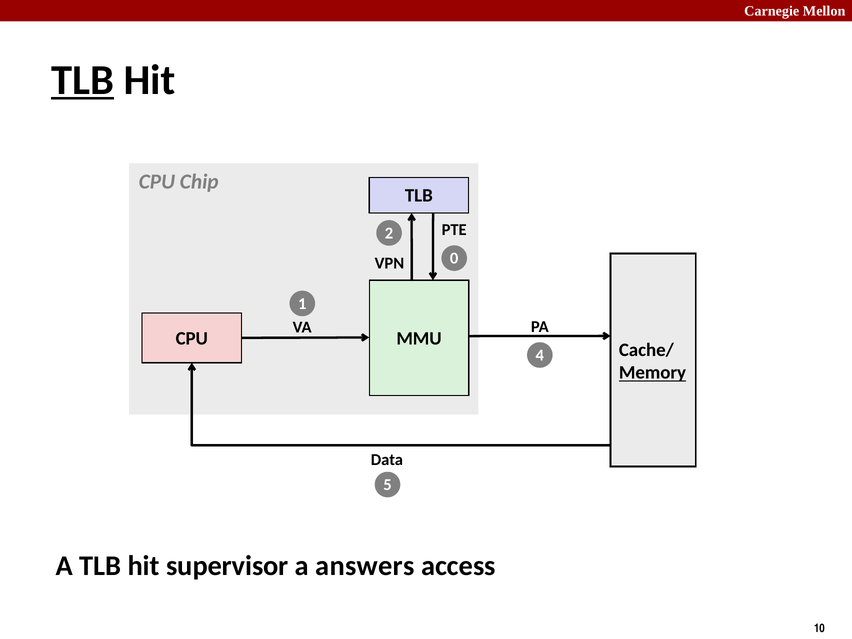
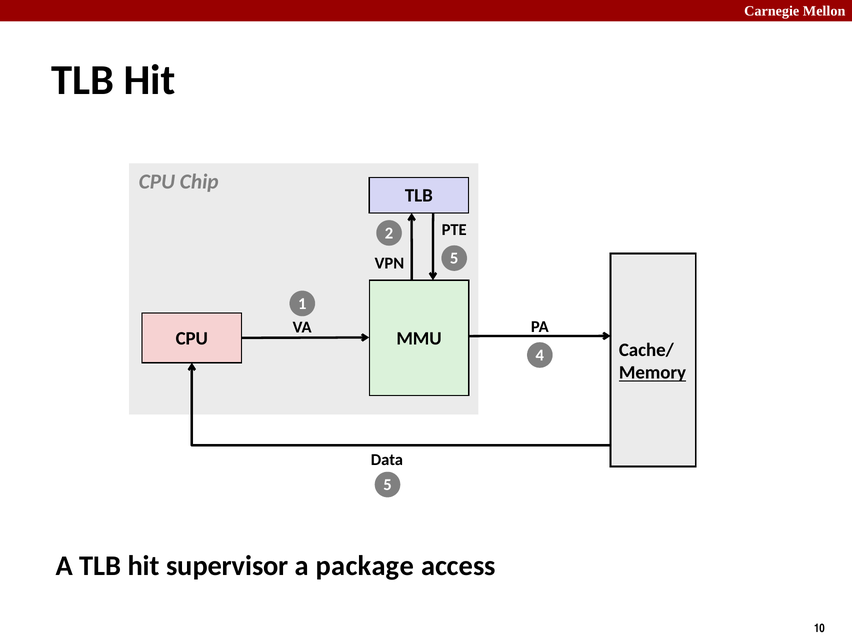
TLB underline: present -> none (83, 80)
VPN 0: 0 -> 5 (454, 258)
answers: answers -> package (365, 566)
